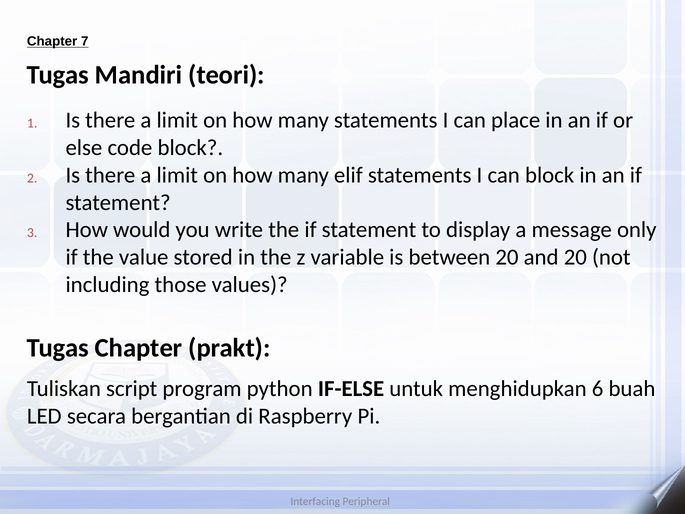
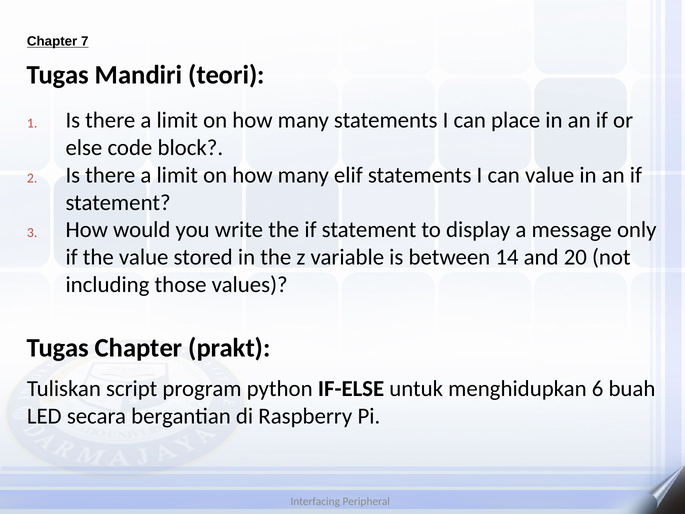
can block: block -> value (550, 175)
between 20: 20 -> 14 (507, 257)
